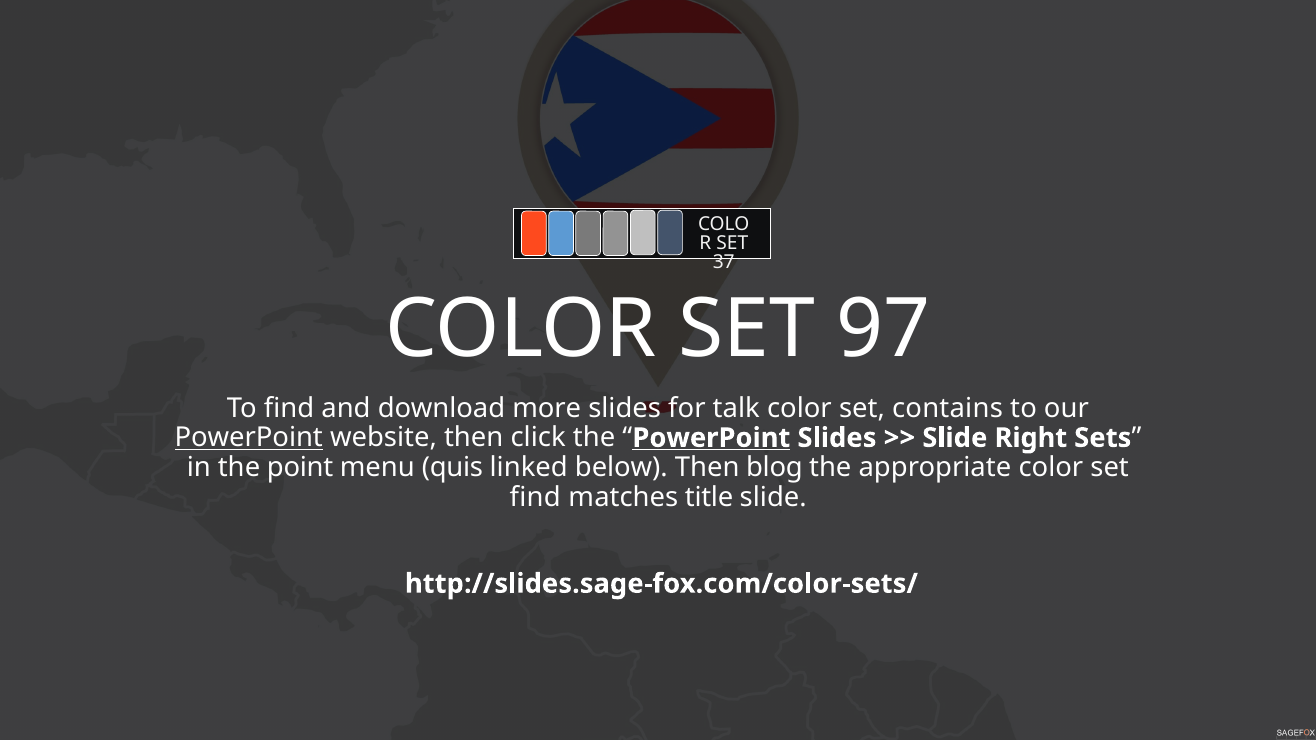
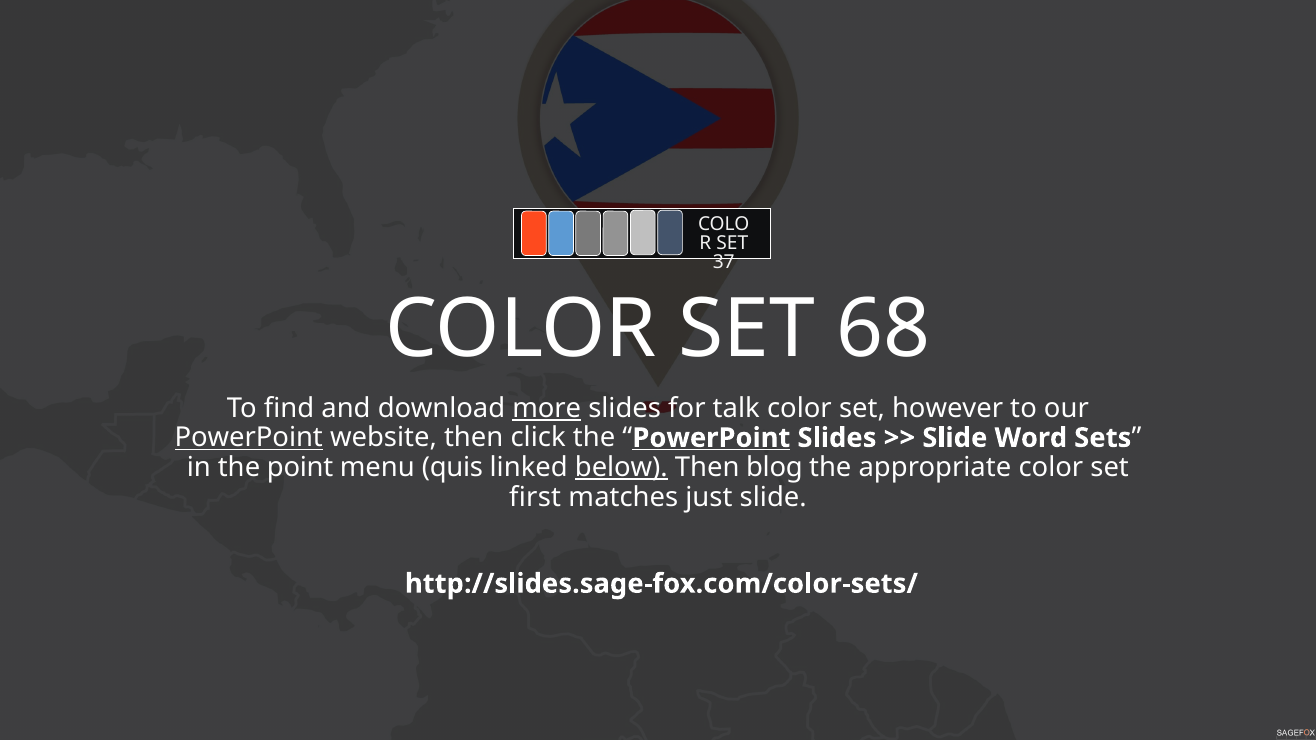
97: 97 -> 68 (883, 329)
more underline: none -> present (547, 408)
contains: contains -> however (948, 408)
Right: Right -> Word (1031, 438)
below underline: none -> present (621, 468)
find: find -> first (535, 497)
title: title -> just (709, 497)
